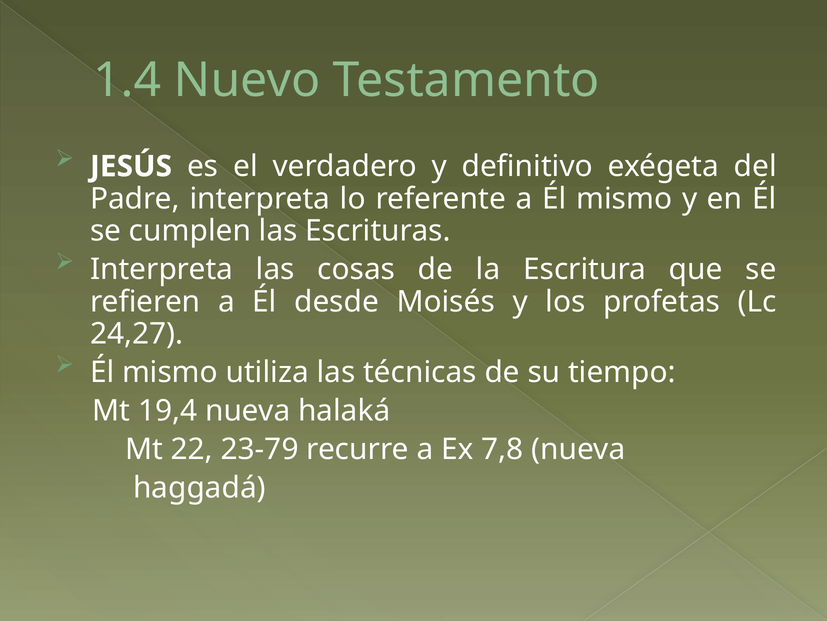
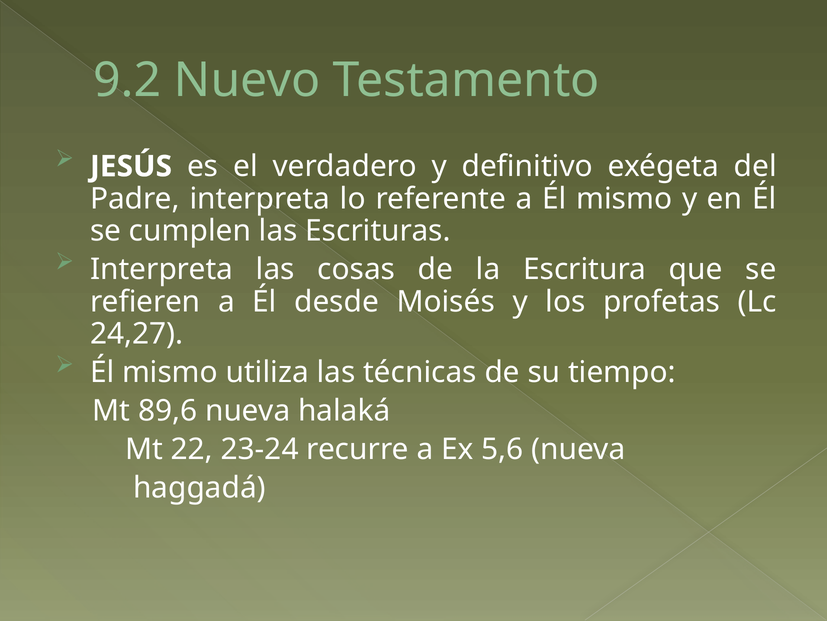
1.4: 1.4 -> 9.2 (127, 80)
19,4: 19,4 -> 89,6 (168, 410)
23-79: 23-79 -> 23-24 (260, 449)
7,8: 7,8 -> 5,6 (502, 449)
